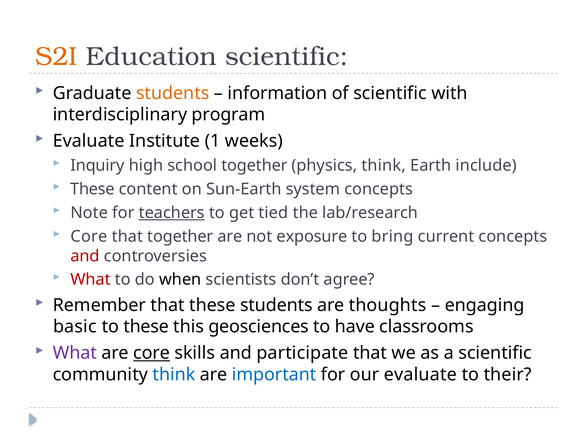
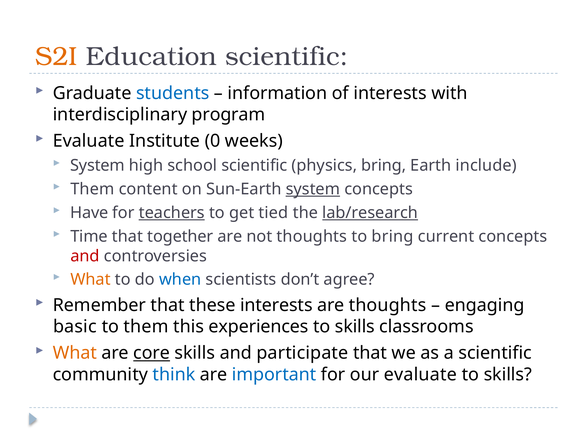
students colour: orange -> blue (173, 93)
of scientific: scientific -> interests (390, 93)
1: 1 -> 0 (213, 141)
Inquiry: Inquiry -> System (97, 166)
school together: together -> scientific (254, 166)
physics think: think -> bring (384, 166)
These: These -> Them (92, 189)
system underline: none -> present (313, 189)
Note: Note -> Have (89, 213)
lab/research underline: none -> present (370, 213)
Core: Core -> Time (89, 237)
not exposure: exposure -> thoughts (312, 237)
What colour: red -> orange (91, 280)
when colour: black -> blue (180, 280)
these students: students -> interests (276, 305)
to these: these -> them (146, 327)
geosciences: geosciences -> experiences (259, 327)
have: have -> skills (355, 327)
What colour: purple -> orange (75, 353)
their: their -> skills (508, 375)
